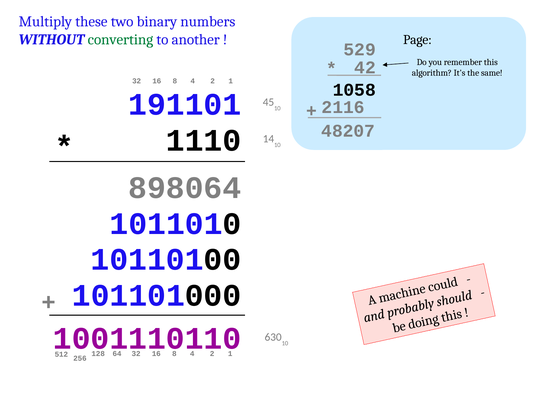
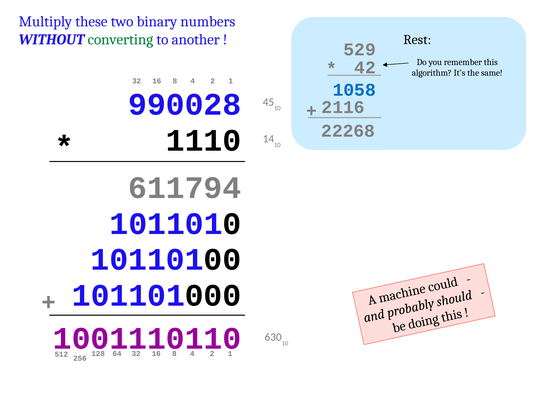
Page: Page -> Rest (417, 40)
1058 colour: black -> blue (354, 90)
191101: 191101 -> 990028 (185, 105)
48207: 48207 -> 22268 (348, 131)
898064: 898064 -> 611794 (185, 188)
